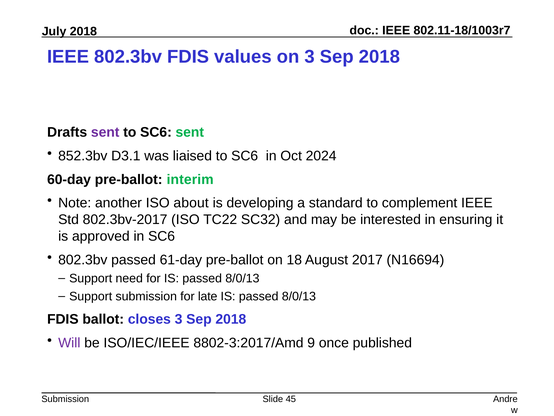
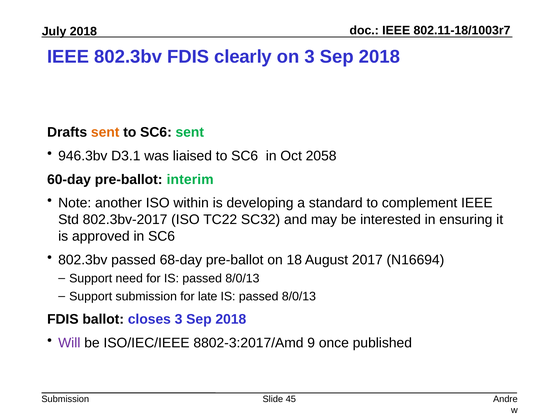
values: values -> clearly (243, 57)
sent colour: purple -> orange (105, 132)
852.3bv: 852.3bv -> 946.3bv (83, 156)
2024: 2024 -> 2058 (321, 156)
about: about -> within (191, 203)
61-day: 61-day -> 68-day (181, 260)
